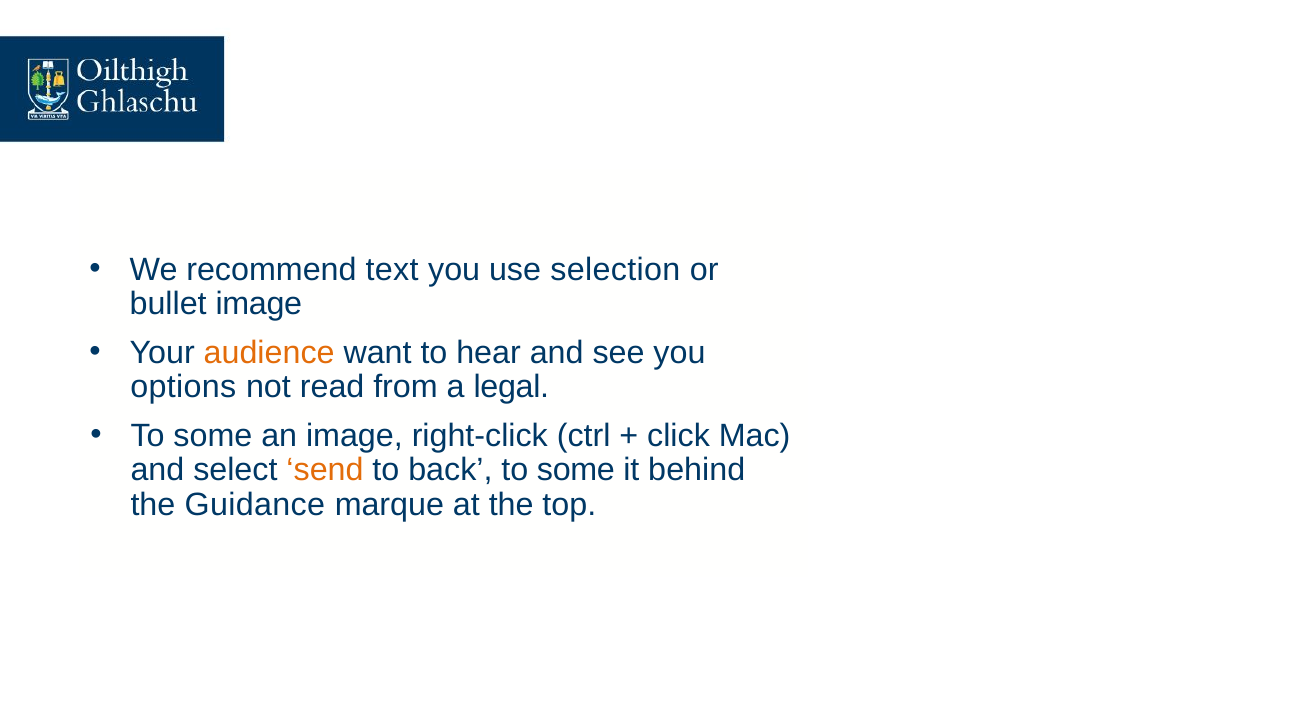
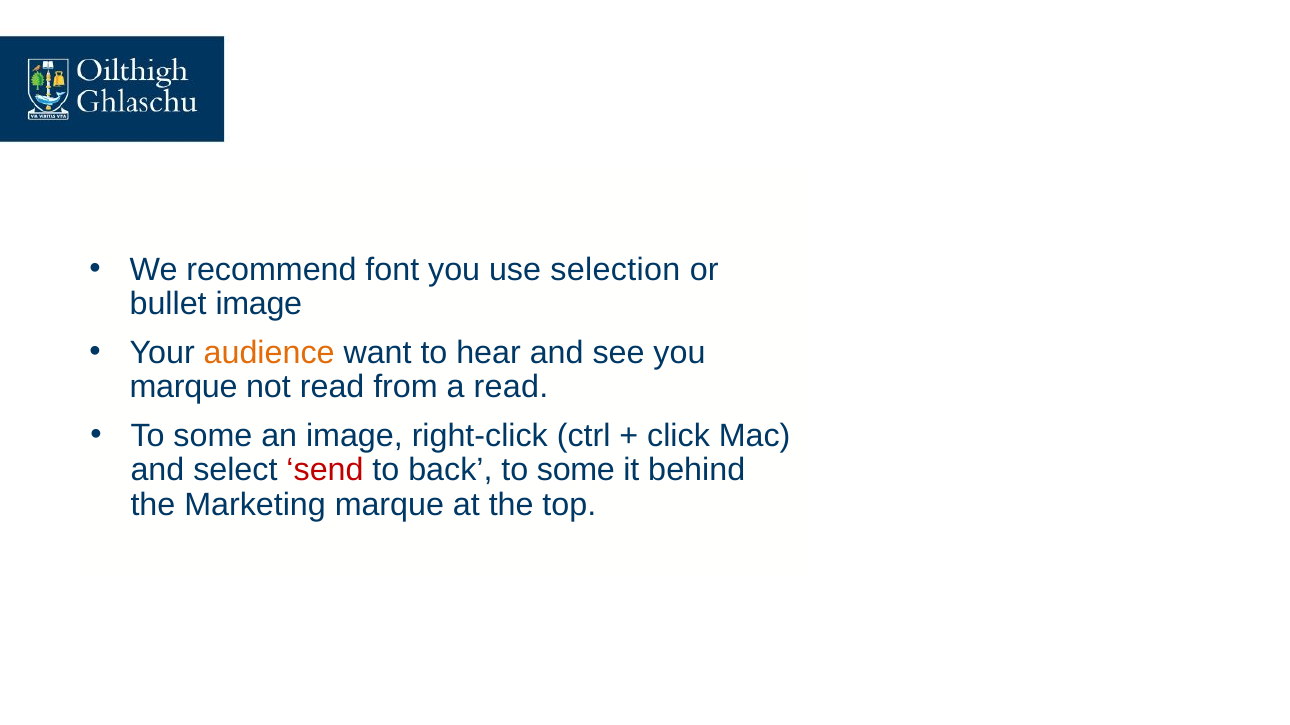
text: text -> font (392, 270)
options: options -> marque (184, 388)
a legal: legal -> read (511, 388)
send colour: orange -> red (325, 471)
Guidance: Guidance -> Marketing (255, 505)
